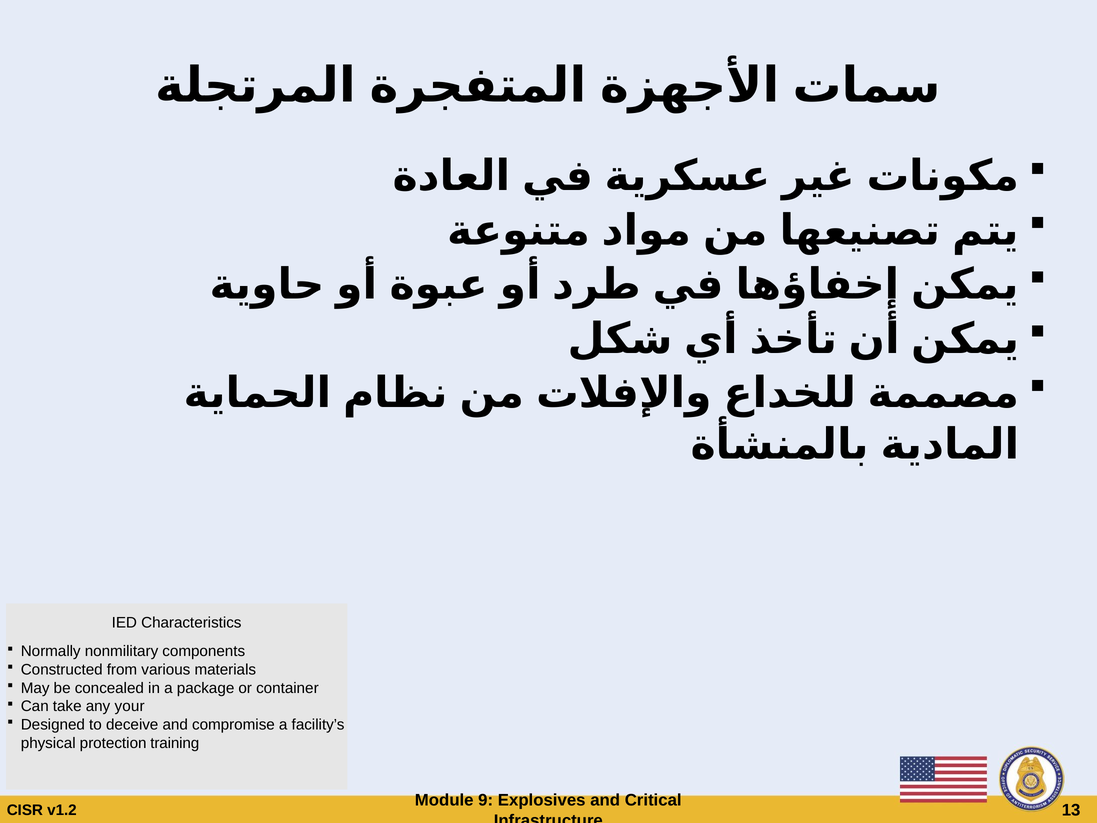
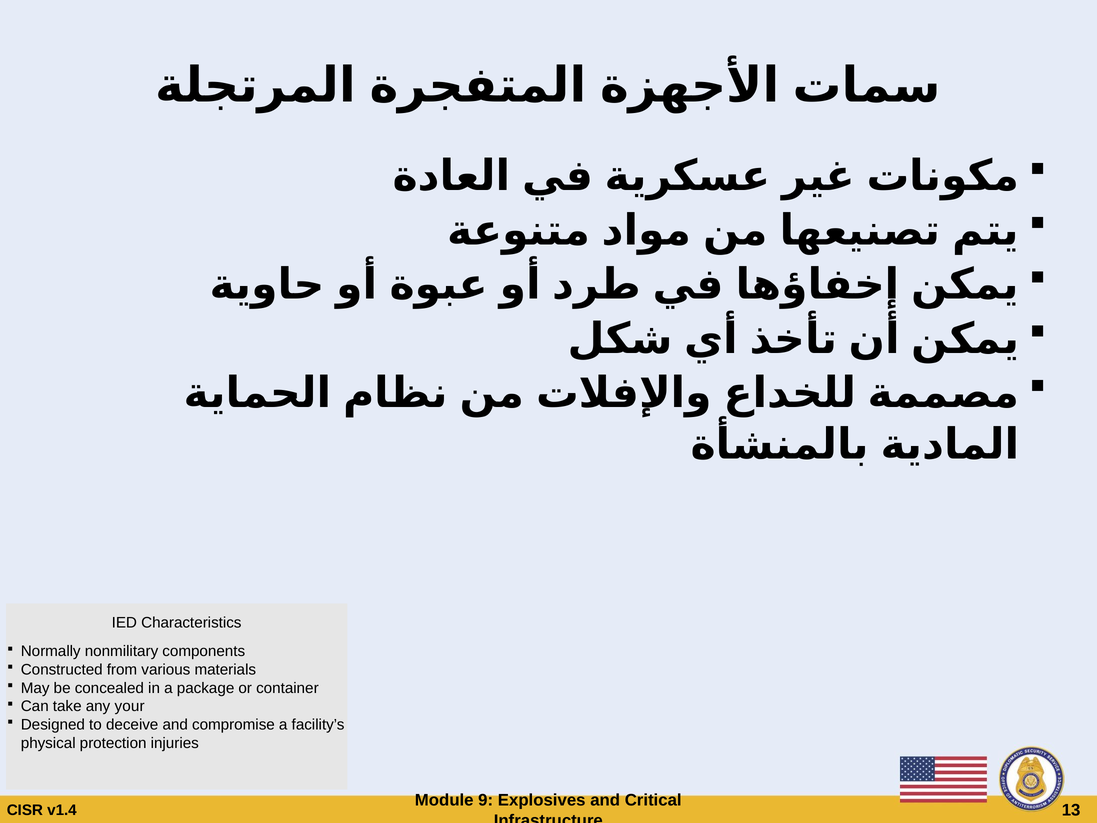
training: training -> injuries (175, 743)
v1.2: v1.2 -> v1.4 (62, 810)
